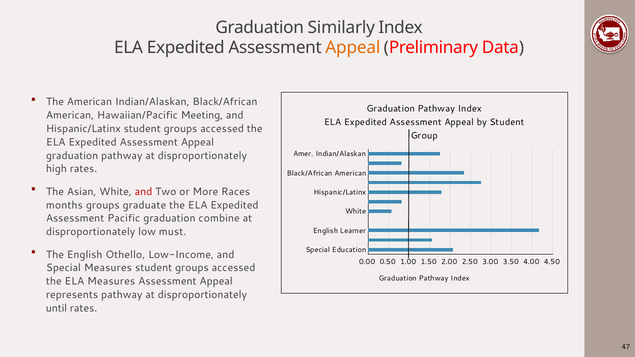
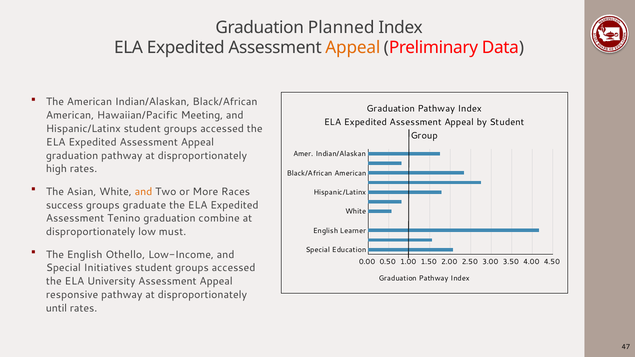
Similarly: Similarly -> Planned (341, 28)
and colour: red -> orange (144, 192)
months: months -> success (65, 205)
Pacific: Pacific -> Tenino (124, 219)
Special Measures: Measures -> Initiatives (108, 268)
ELA Measures: Measures -> University (111, 282)
represents: represents -> responsive (72, 295)
